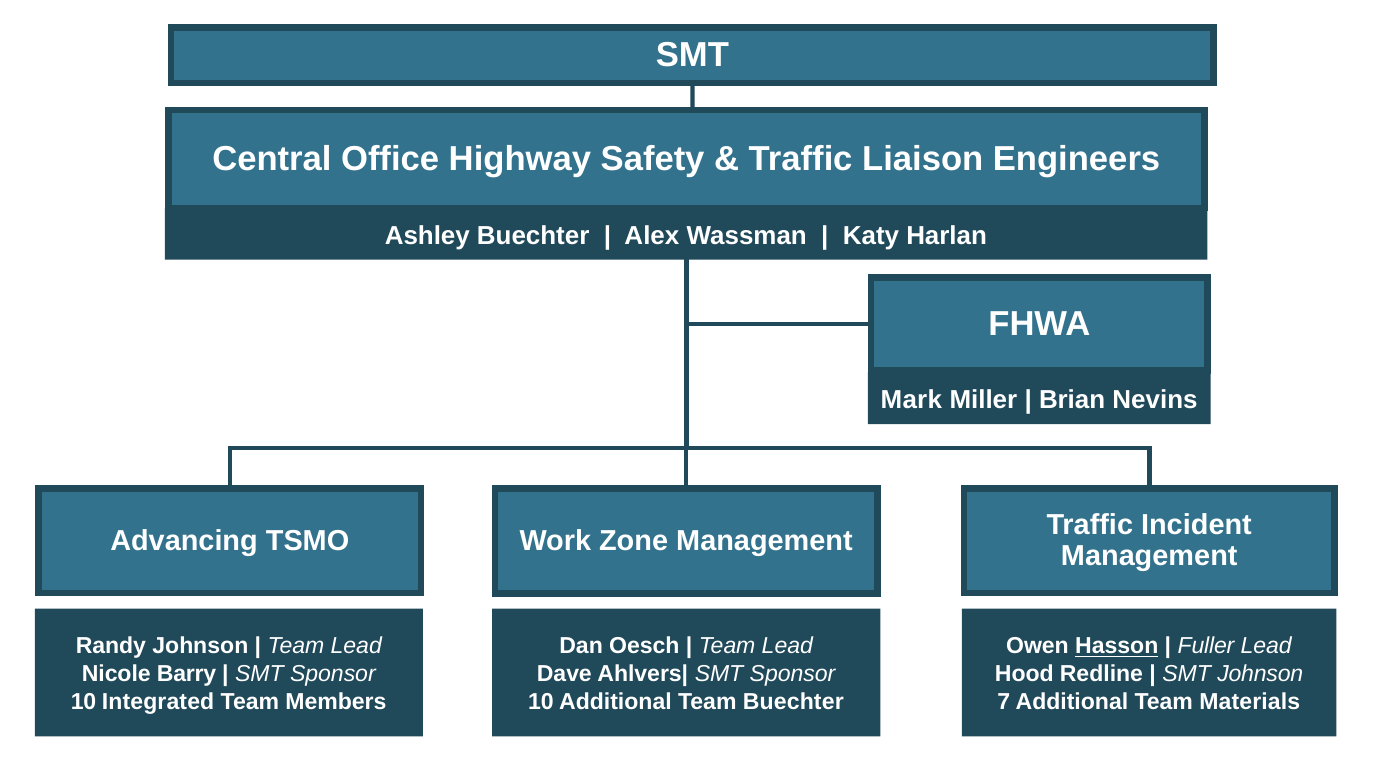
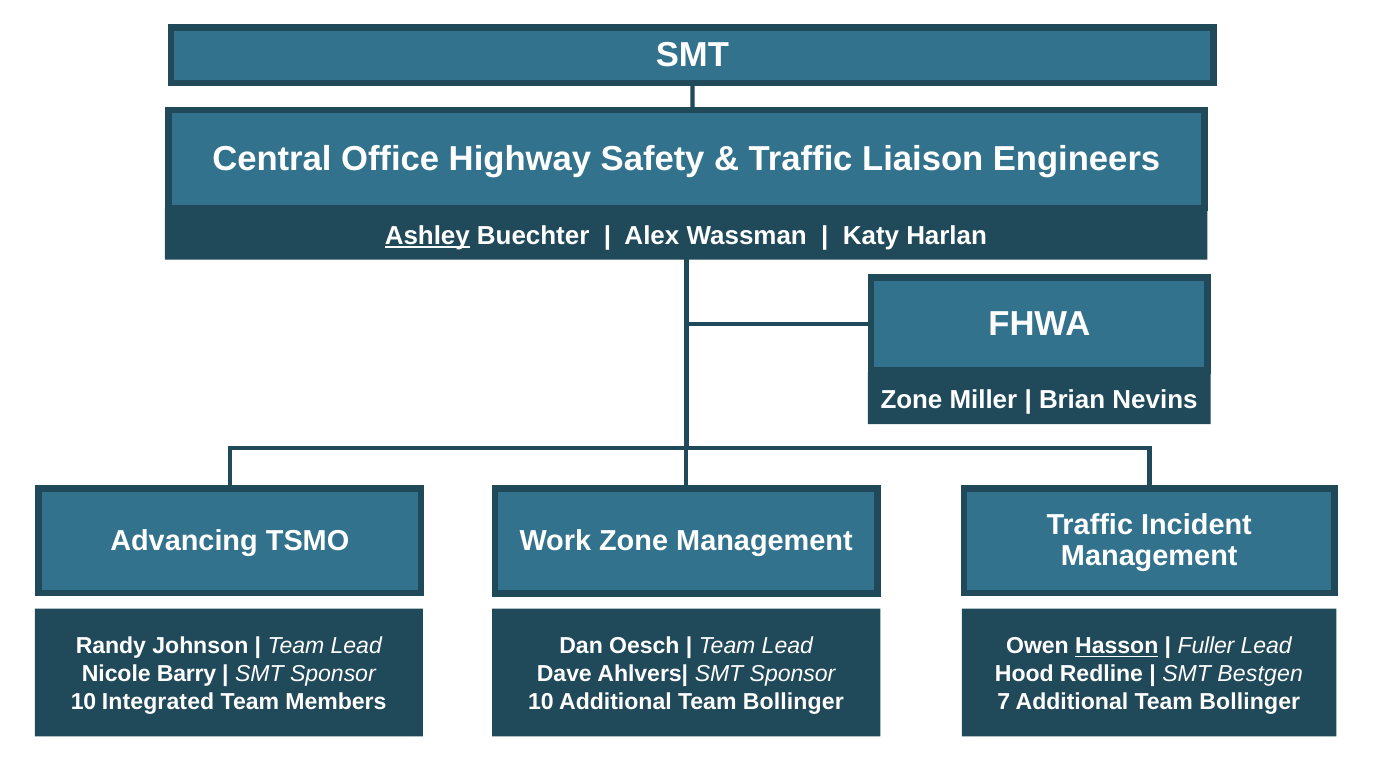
Ashley underline: none -> present (427, 236)
Mark: Mark -> Zone (911, 400)
SMT Johnson: Johnson -> Bestgen (1260, 674)
10 Additional Team Buechter: Buechter -> Bollinger (793, 702)
7 Additional Team Materials: Materials -> Bollinger (1250, 702)
